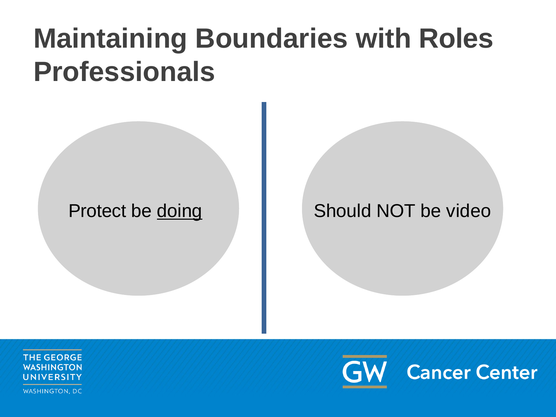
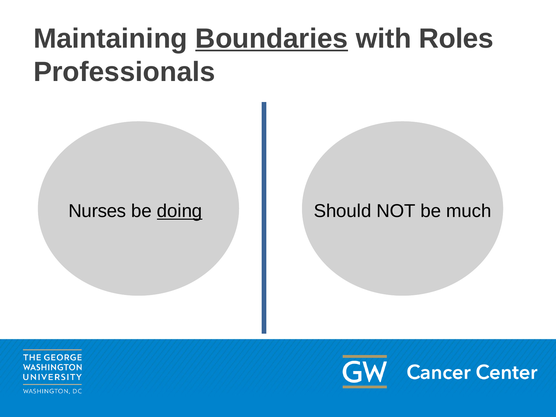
Boundaries underline: none -> present (272, 39)
Protect: Protect -> Nurses (97, 211)
video: video -> much (469, 211)
